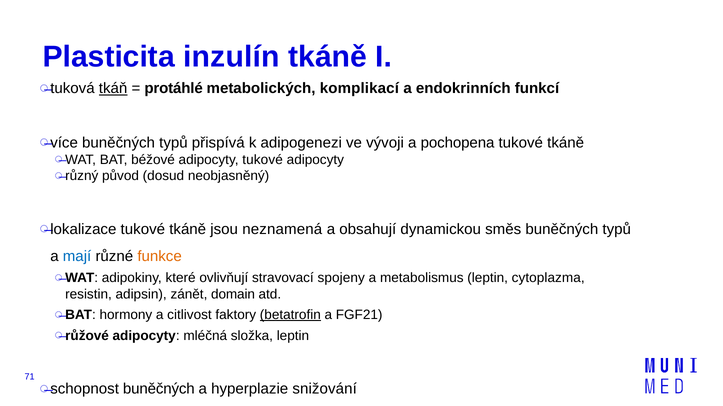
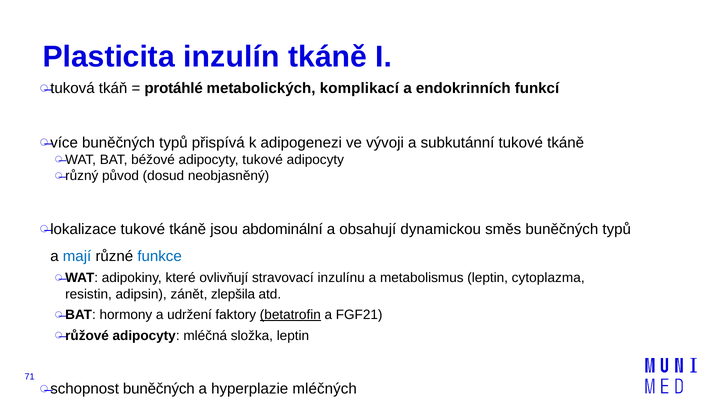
tkáň underline: present -> none (113, 89)
pochopena: pochopena -> subkutánní (457, 143)
neznamená: neznamená -> abdominální (282, 230)
funkce colour: orange -> blue (160, 257)
spojeny: spojeny -> inzulínu (341, 278)
domain: domain -> zlepšila (233, 295)
citlivost: citlivost -> udržení (190, 315)
snižování: snižování -> mléčných (325, 390)
